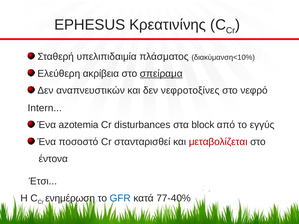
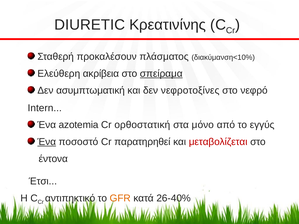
EPHESUS: EPHESUS -> DIURETIC (90, 25)
υπελιπιδαιμία: υπελιπιδαιμία -> προκαλέσουν (107, 57)
αναπνευστικών: αναπνευστικών -> ασυμπτωματική (91, 91)
disturbances: disturbances -> ορθοστατική (142, 125)
block: block -> μόνο (203, 125)
Ένα underline: none -> present (47, 142)
στανταρισθεί: στανταρισθεί -> παρατηρηθεί (142, 142)
ενημέρωση: ενημέρωση -> αντιπηκτικό (70, 198)
GFR colour: blue -> orange (120, 198)
77-40%: 77-40% -> 26-40% (174, 198)
